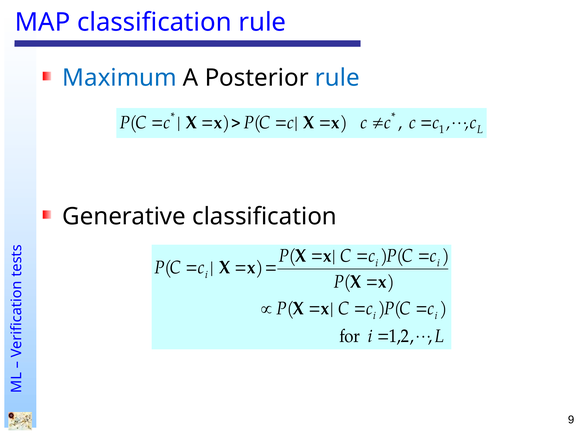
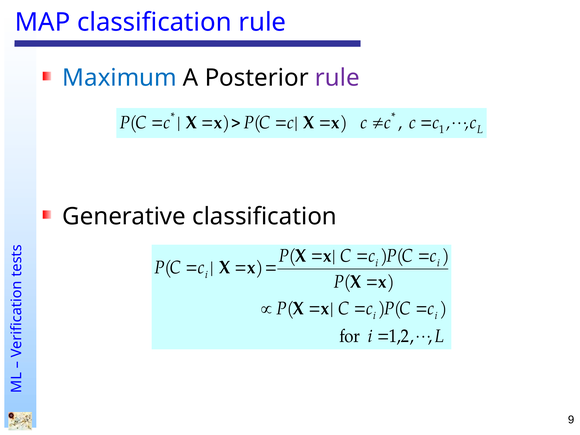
rule colour: blue -> purple (337, 78)
